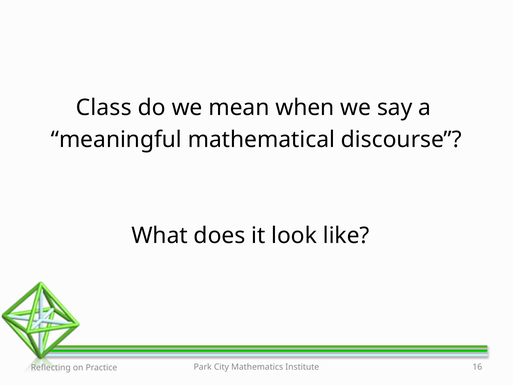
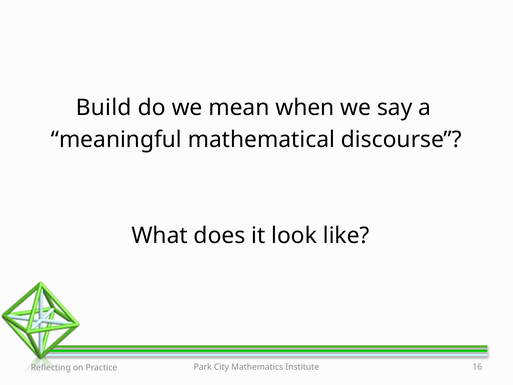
Class: Class -> Build (104, 108)
